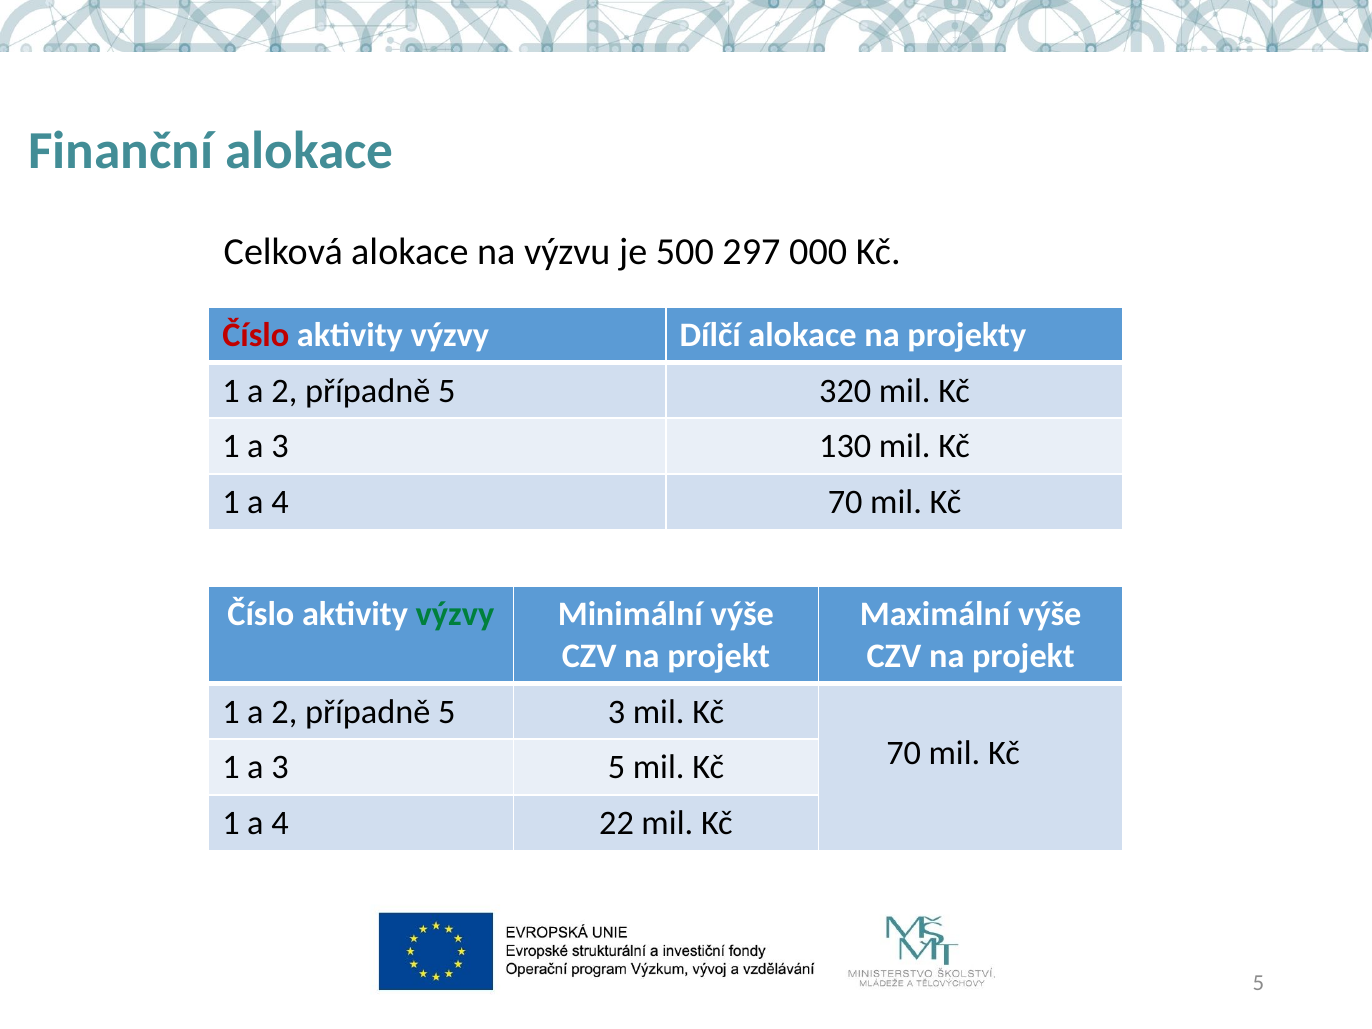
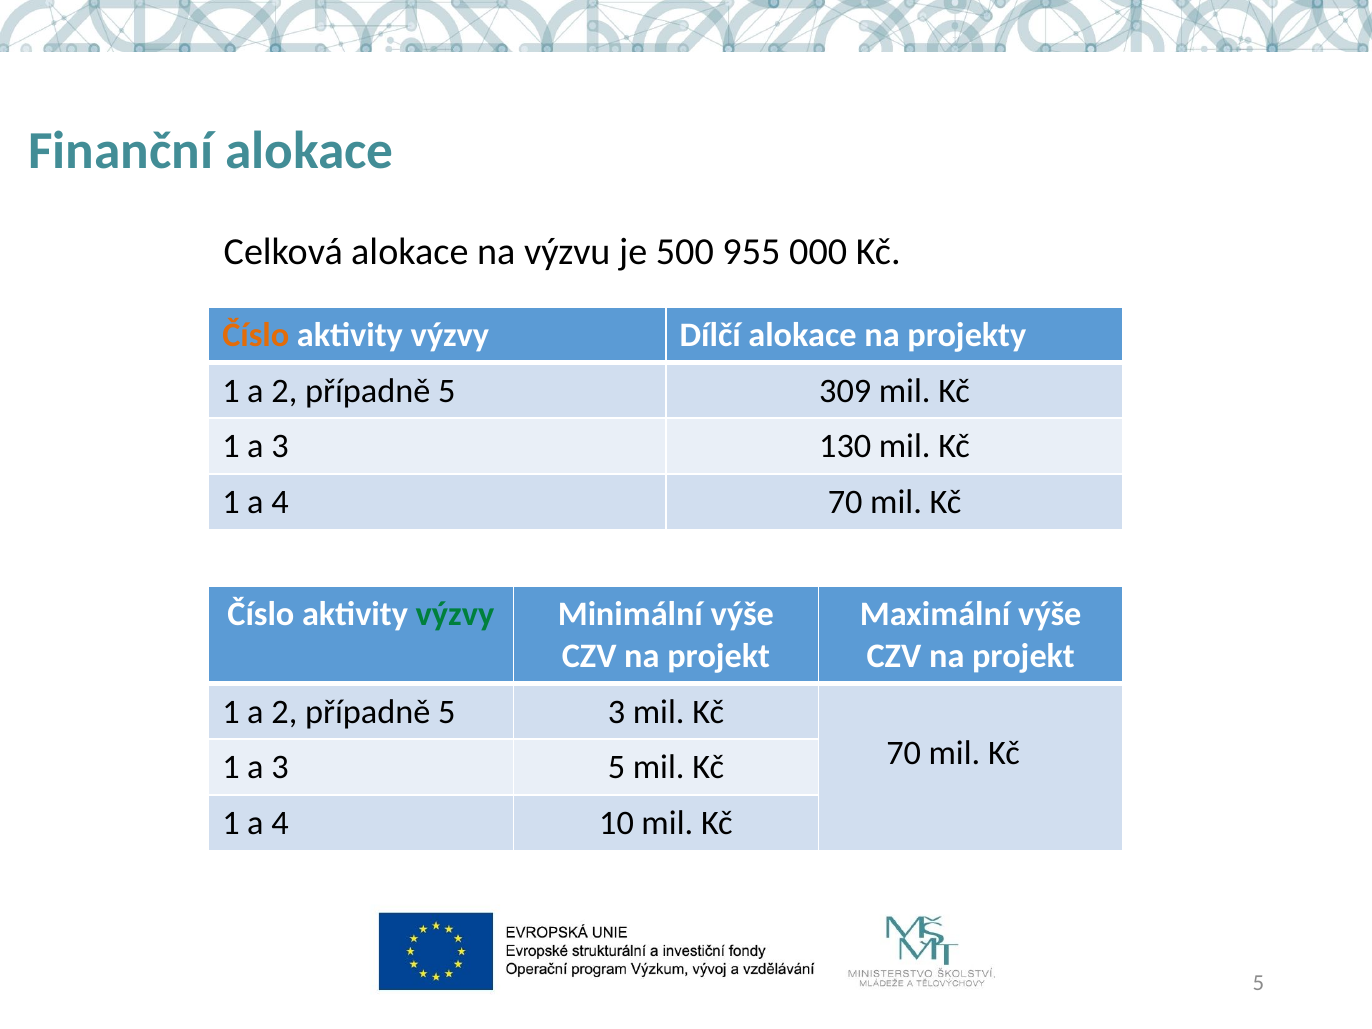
297: 297 -> 955 (751, 252)
Číslo colour: red -> orange (256, 335)
320: 320 -> 309 (845, 391)
22: 22 -> 10 (617, 823)
